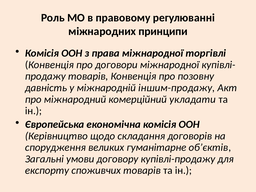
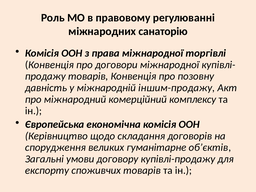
принципи: принципи -> санаторію (163, 31)
укладати: укладати -> комплексу (193, 99)
